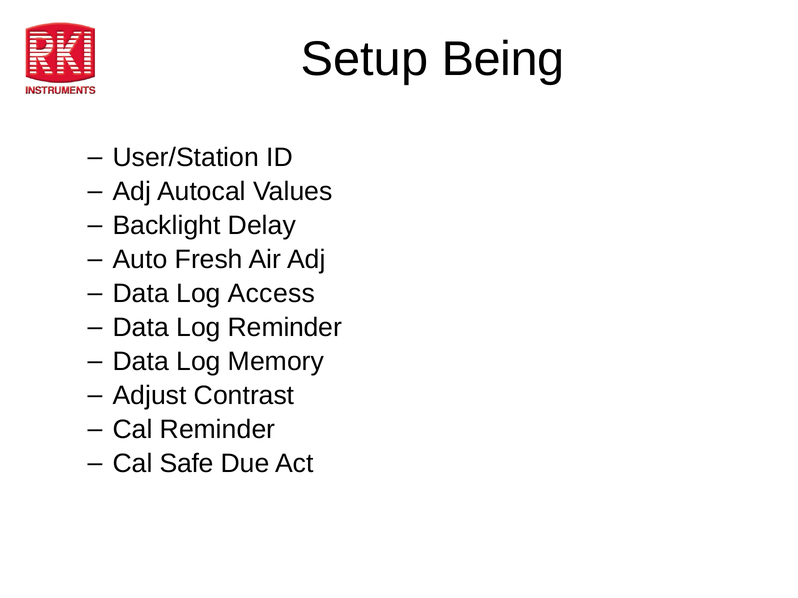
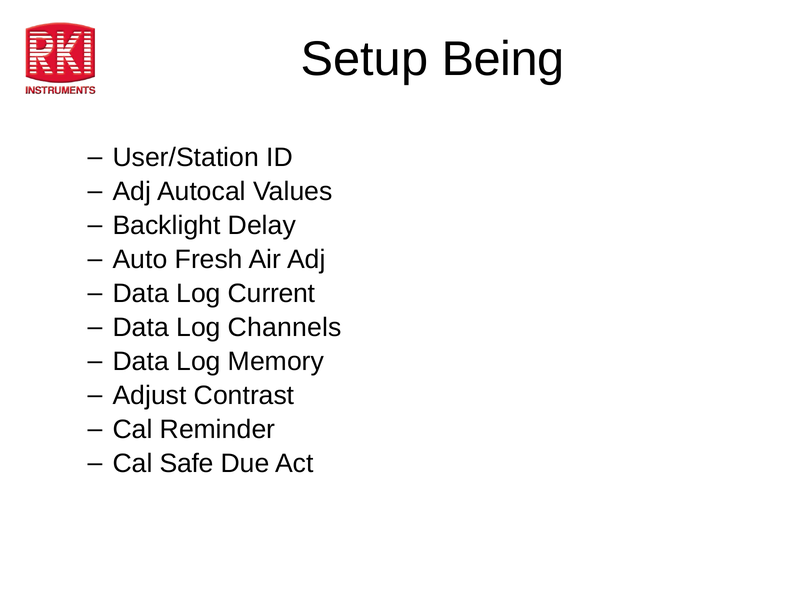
Access: Access -> Current (272, 294)
Log Reminder: Reminder -> Channels (285, 328)
